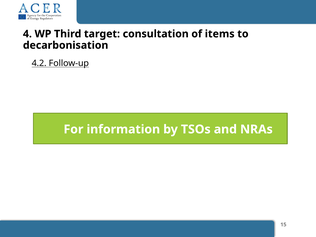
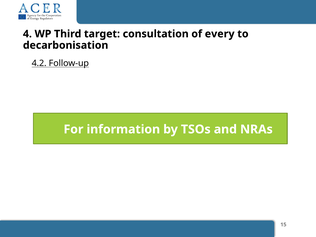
items: items -> every (220, 34)
